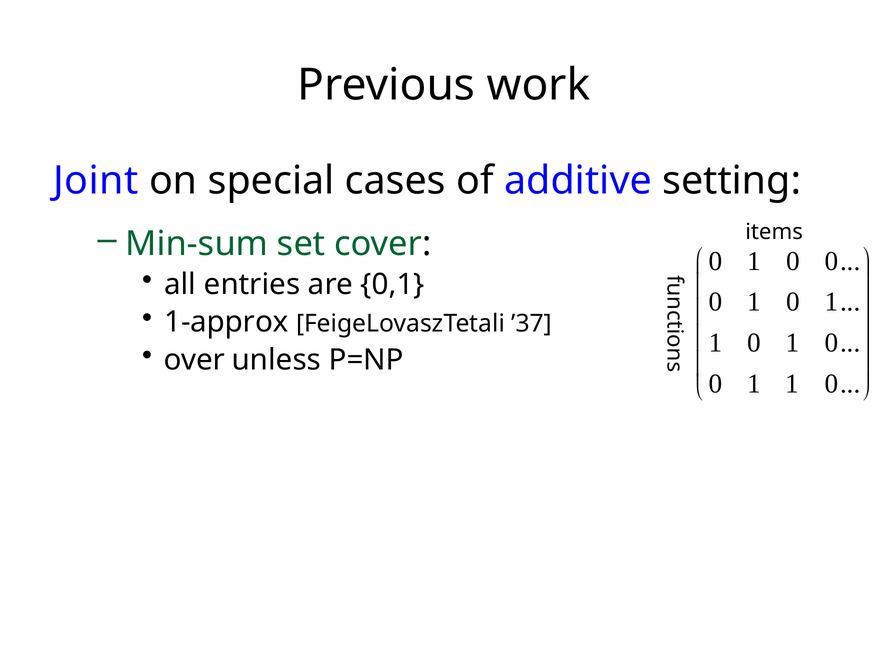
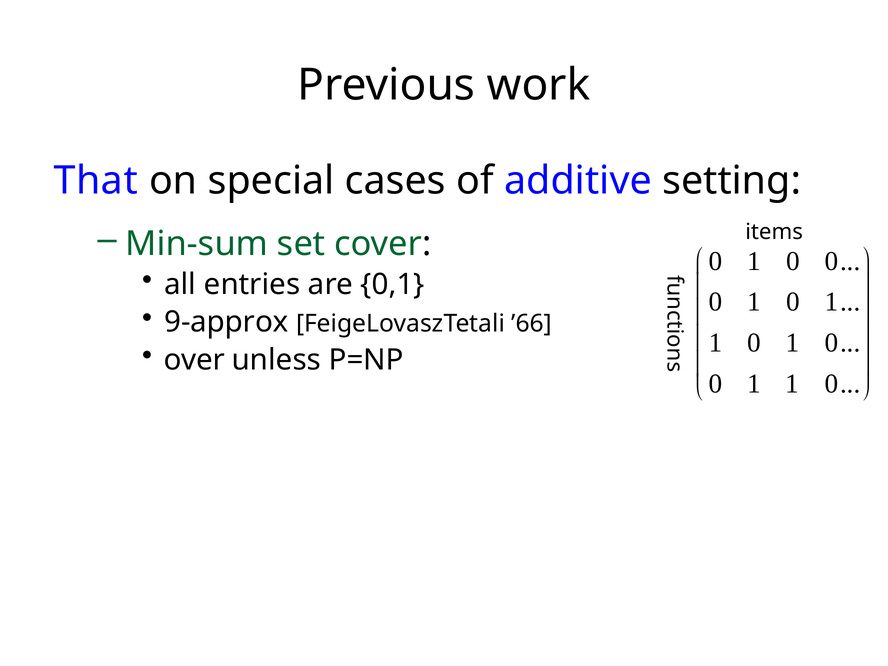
Joint: Joint -> That (96, 181)
1-approx: 1-approx -> 9-approx (226, 322)
’37: ’37 -> ’66 (532, 324)
